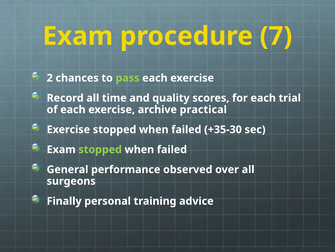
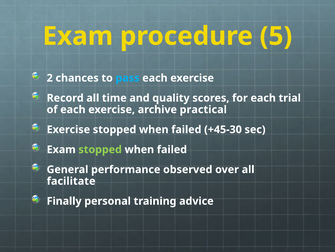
7: 7 -> 5 (276, 36)
pass colour: light green -> light blue (128, 78)
+35-30: +35-30 -> +45-30 (223, 129)
surgeons: surgeons -> facilitate (71, 181)
